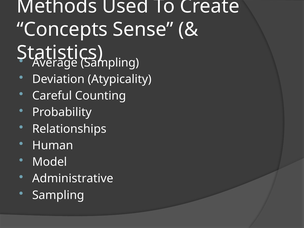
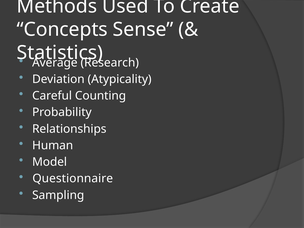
Sampling: Sampling -> Research (110, 63)
Administrative: Administrative -> Questionnaire (73, 179)
